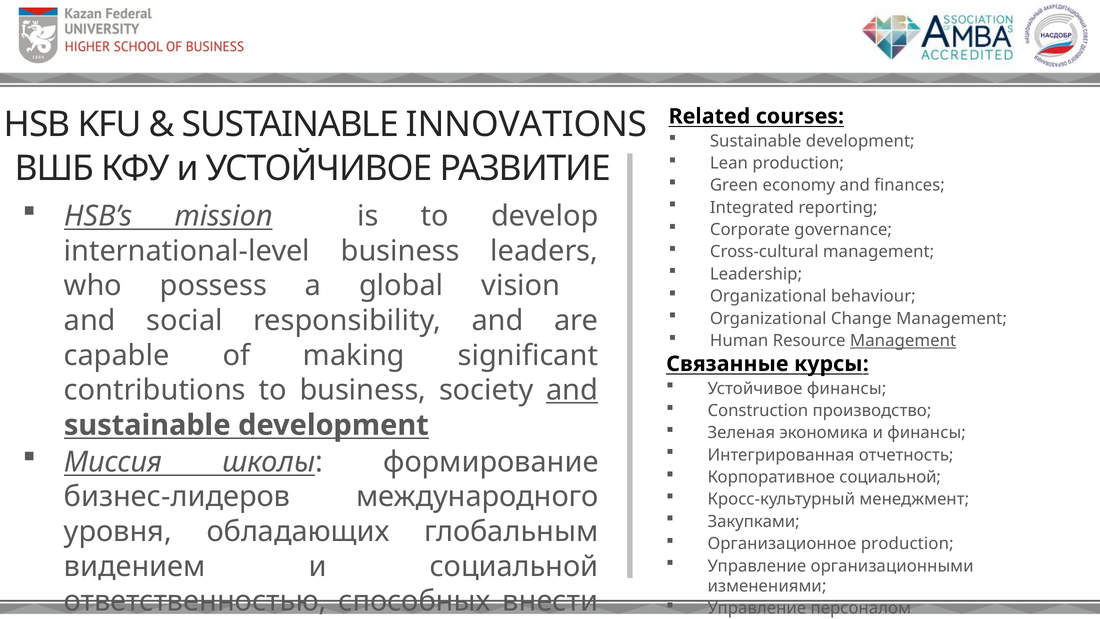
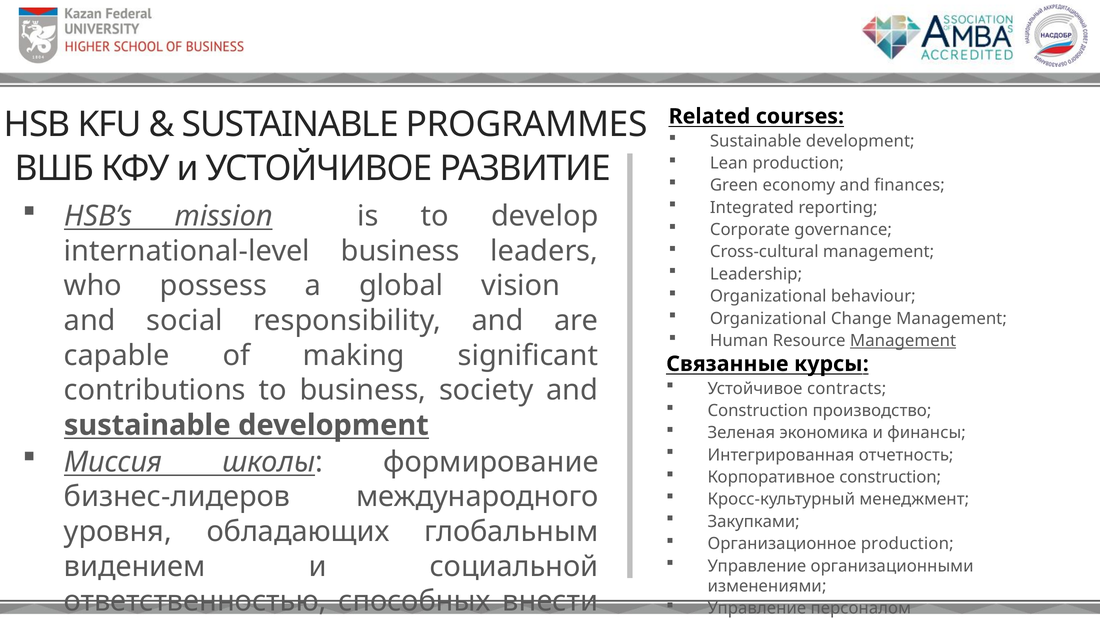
INNOVATIONS: INNOVATIONS -> PROGRAMMES (527, 125)
Устойчивое финансы: финансы -> contracts (847, 388)
and underline: present -> none (572, 390)
Корпоративное социальной: социальной -> construction (890, 477)
